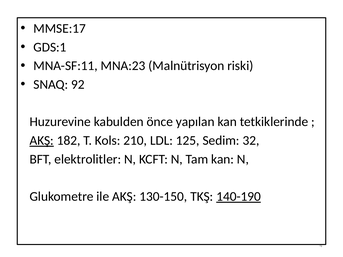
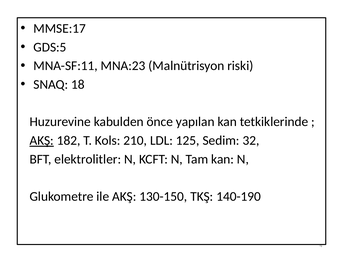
GDS:1: GDS:1 -> GDS:5 (50, 47)
92: 92 -> 18 (78, 85)
140-190 underline: present -> none (239, 197)
